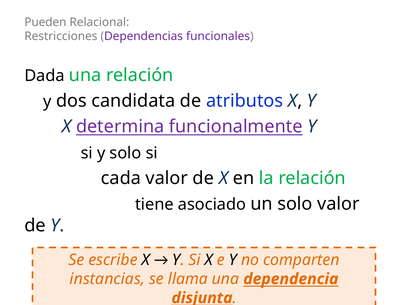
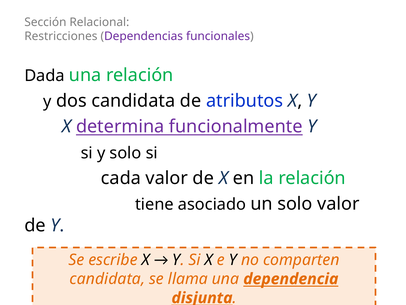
Pueden: Pueden -> Sección (45, 22)
instancias: instancias -> candidata (107, 279)
